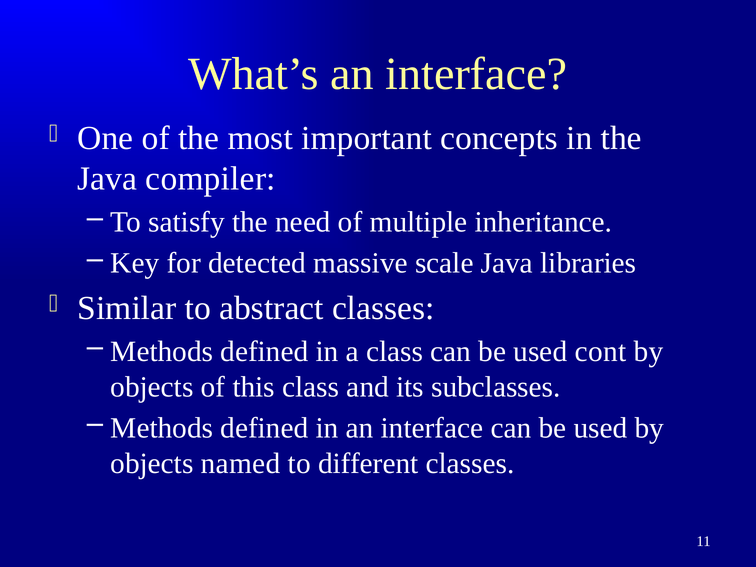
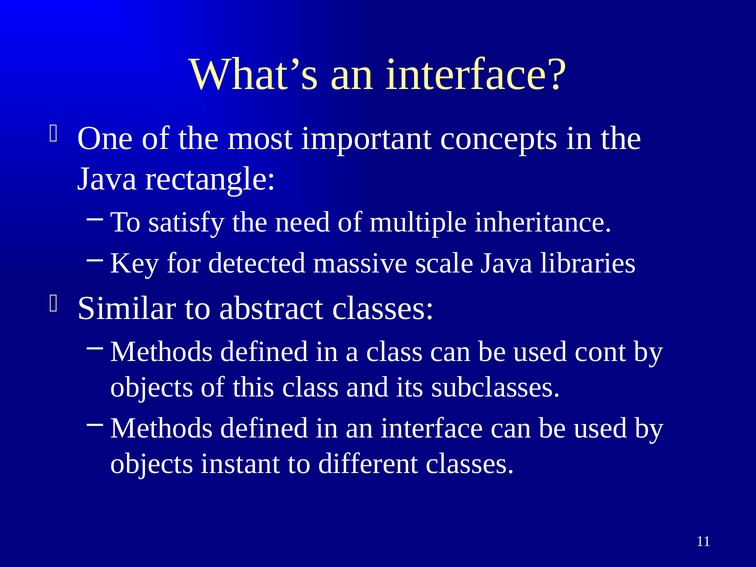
compiler: compiler -> rectangle (211, 179)
named: named -> instant (241, 463)
